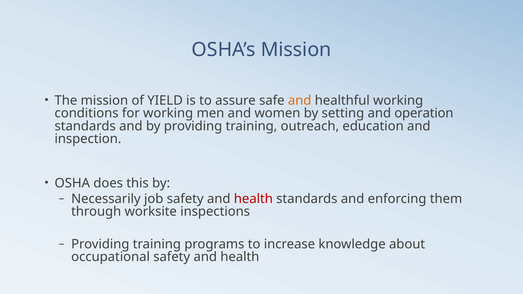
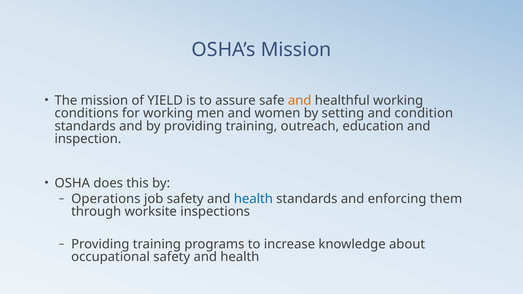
operation: operation -> condition (424, 113)
Necessarily: Necessarily -> Operations (106, 199)
health colour: red -> blue (253, 199)
